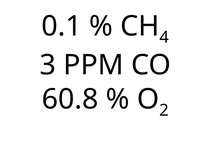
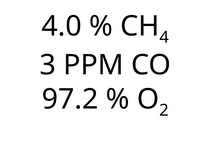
0.1: 0.1 -> 4.0 (62, 26)
60.8: 60.8 -> 97.2 (70, 100)
